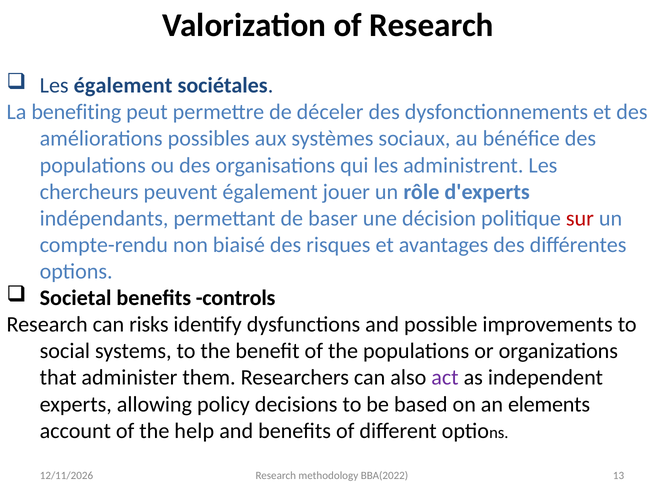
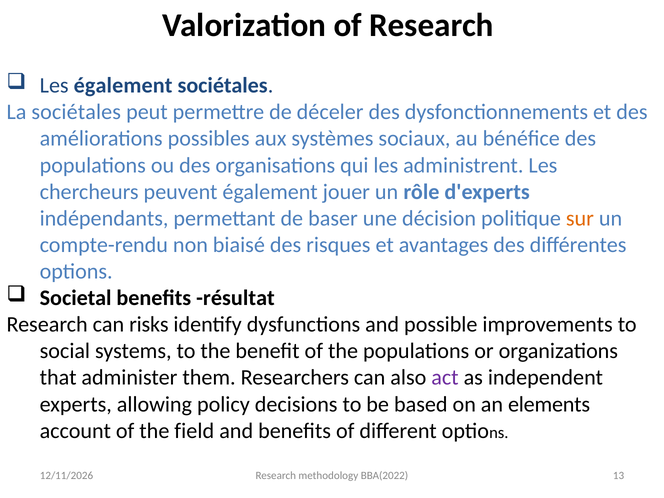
La benefiting: benefiting -> sociétales (76, 112)
sur colour: red -> orange (580, 218)
controls: controls -> résultat (235, 298)
help: help -> field (194, 431)
